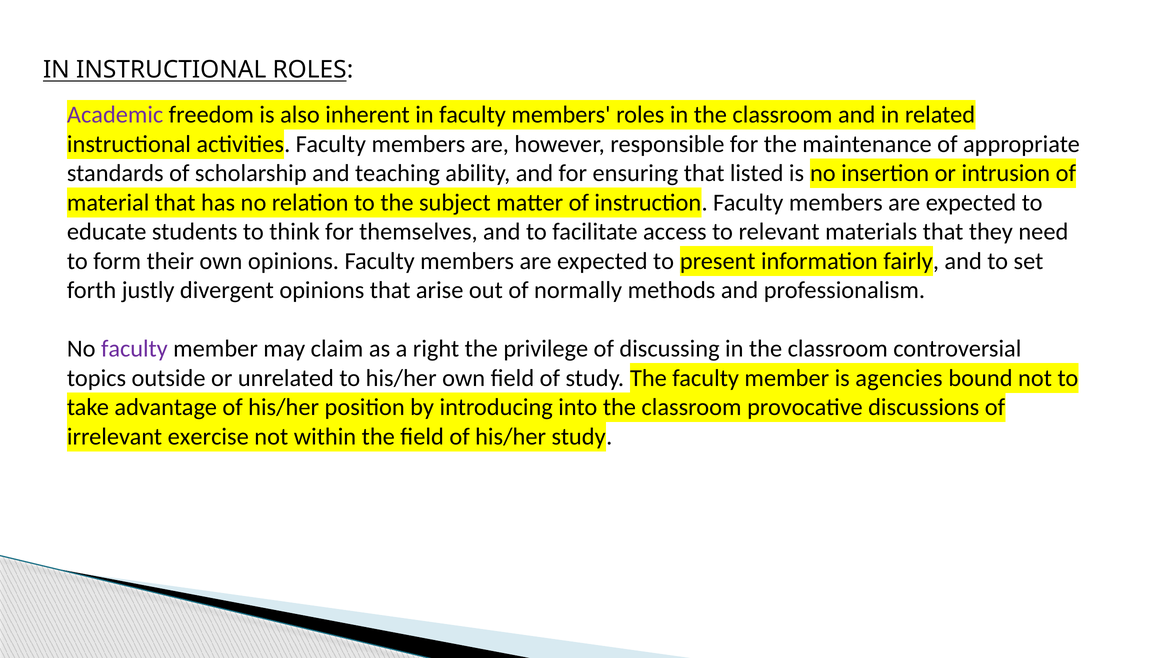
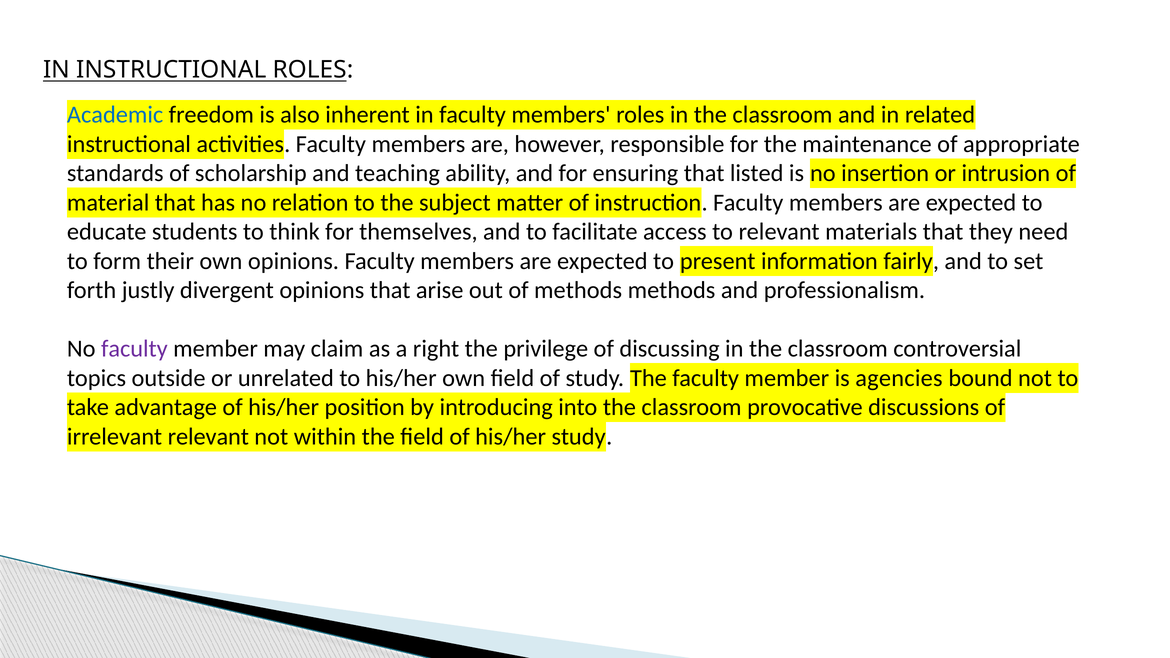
Academic colour: purple -> blue (115, 115)
of normally: normally -> methods (578, 290)
irrelevant exercise: exercise -> relevant (208, 437)
